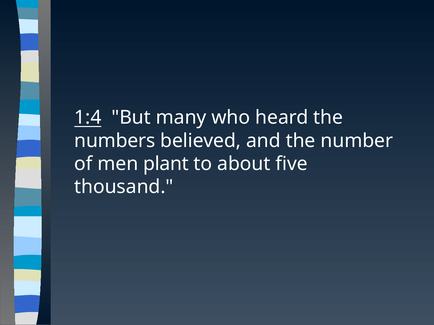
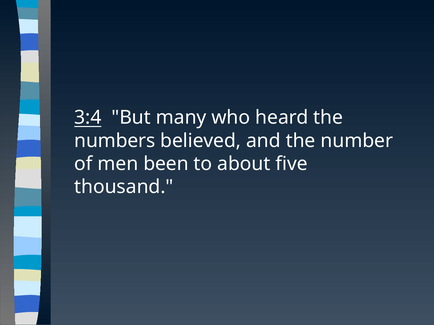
1:4: 1:4 -> 3:4 (88, 118)
plant: plant -> been (166, 164)
